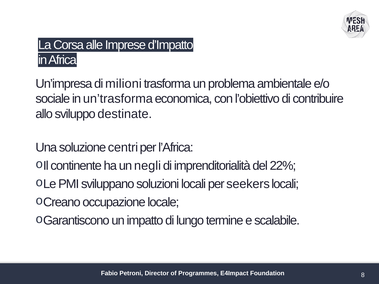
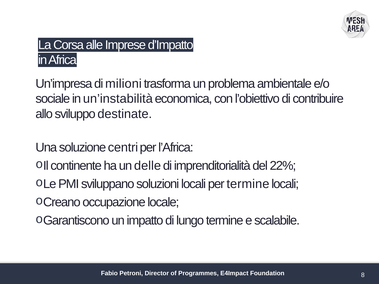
un’trasforma: un’trasforma -> un’instabilità (118, 99)
negli: negli -> delle (148, 166)
per seekers: seekers -> termine (248, 184)
